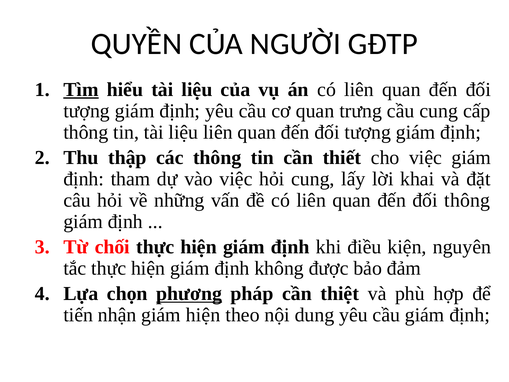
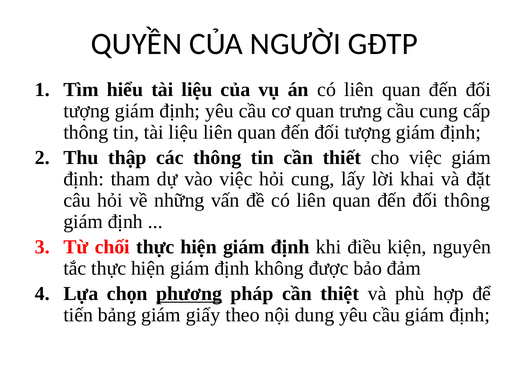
Tìm underline: present -> none (81, 89)
nhận: nhận -> bảng (117, 315)
giám hiện: hiện -> giấy (203, 315)
